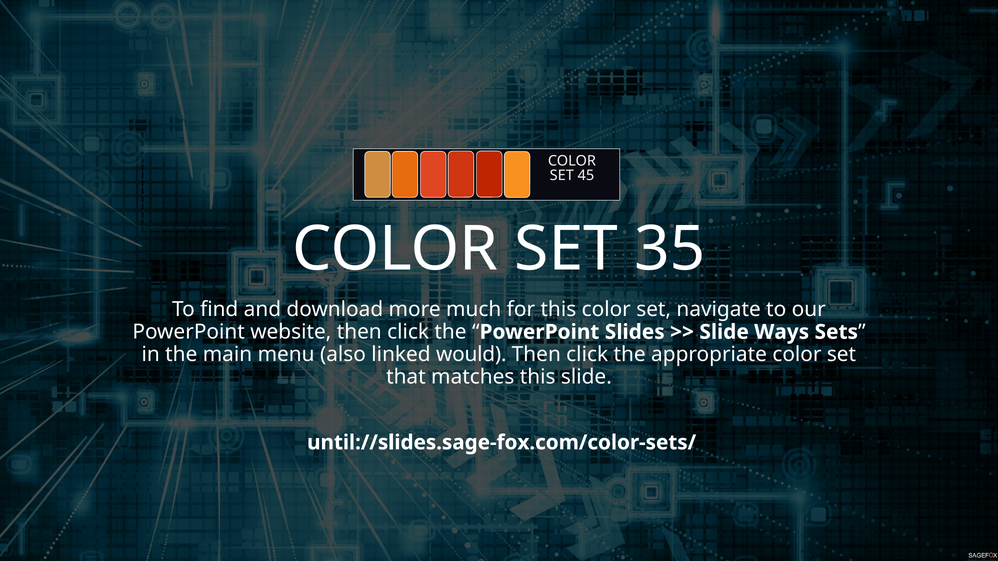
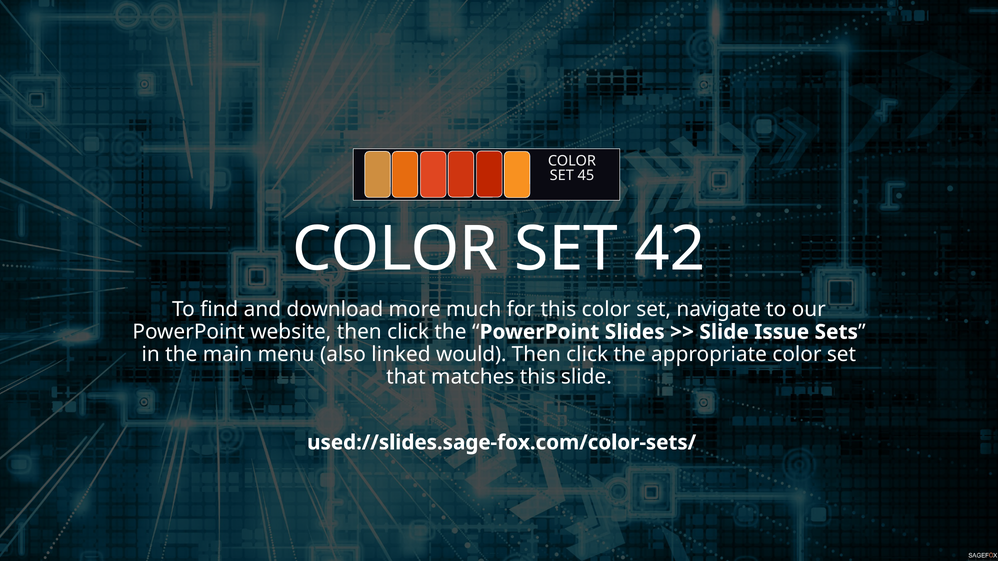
35: 35 -> 42 (670, 249)
Ways: Ways -> Issue (782, 332)
until://slides.sage-fox.com/color-sets/: until://slides.sage-fox.com/color-sets/ -> used://slides.sage-fox.com/color-sets/ (502, 443)
